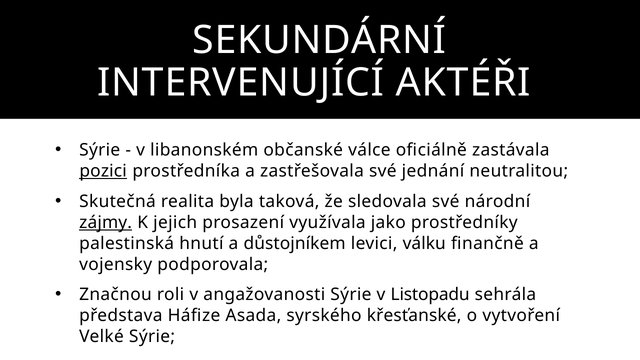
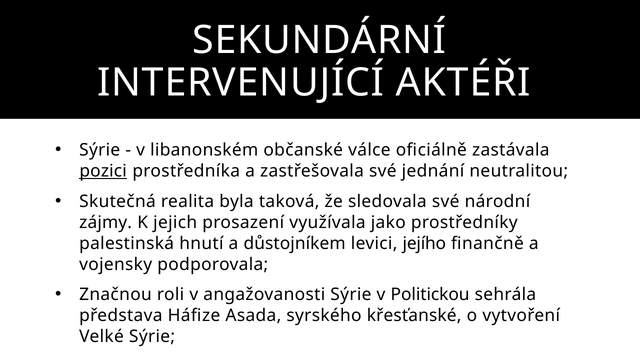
zájmy underline: present -> none (106, 222)
válku: válku -> jejího (424, 243)
Listopadu: Listopadu -> Politickou (430, 295)
